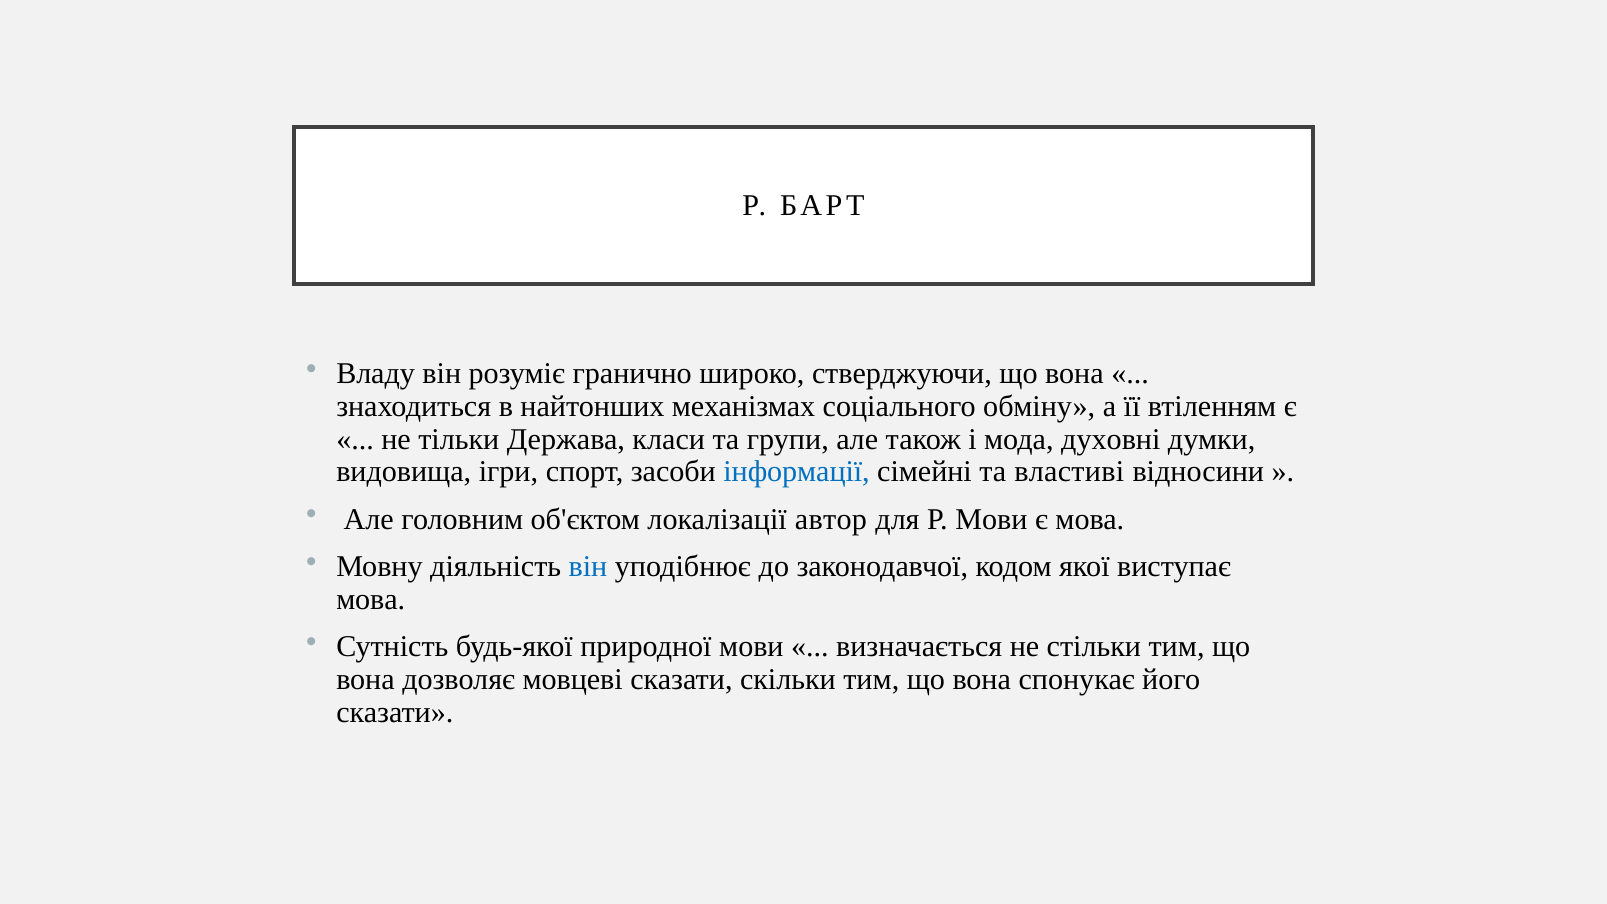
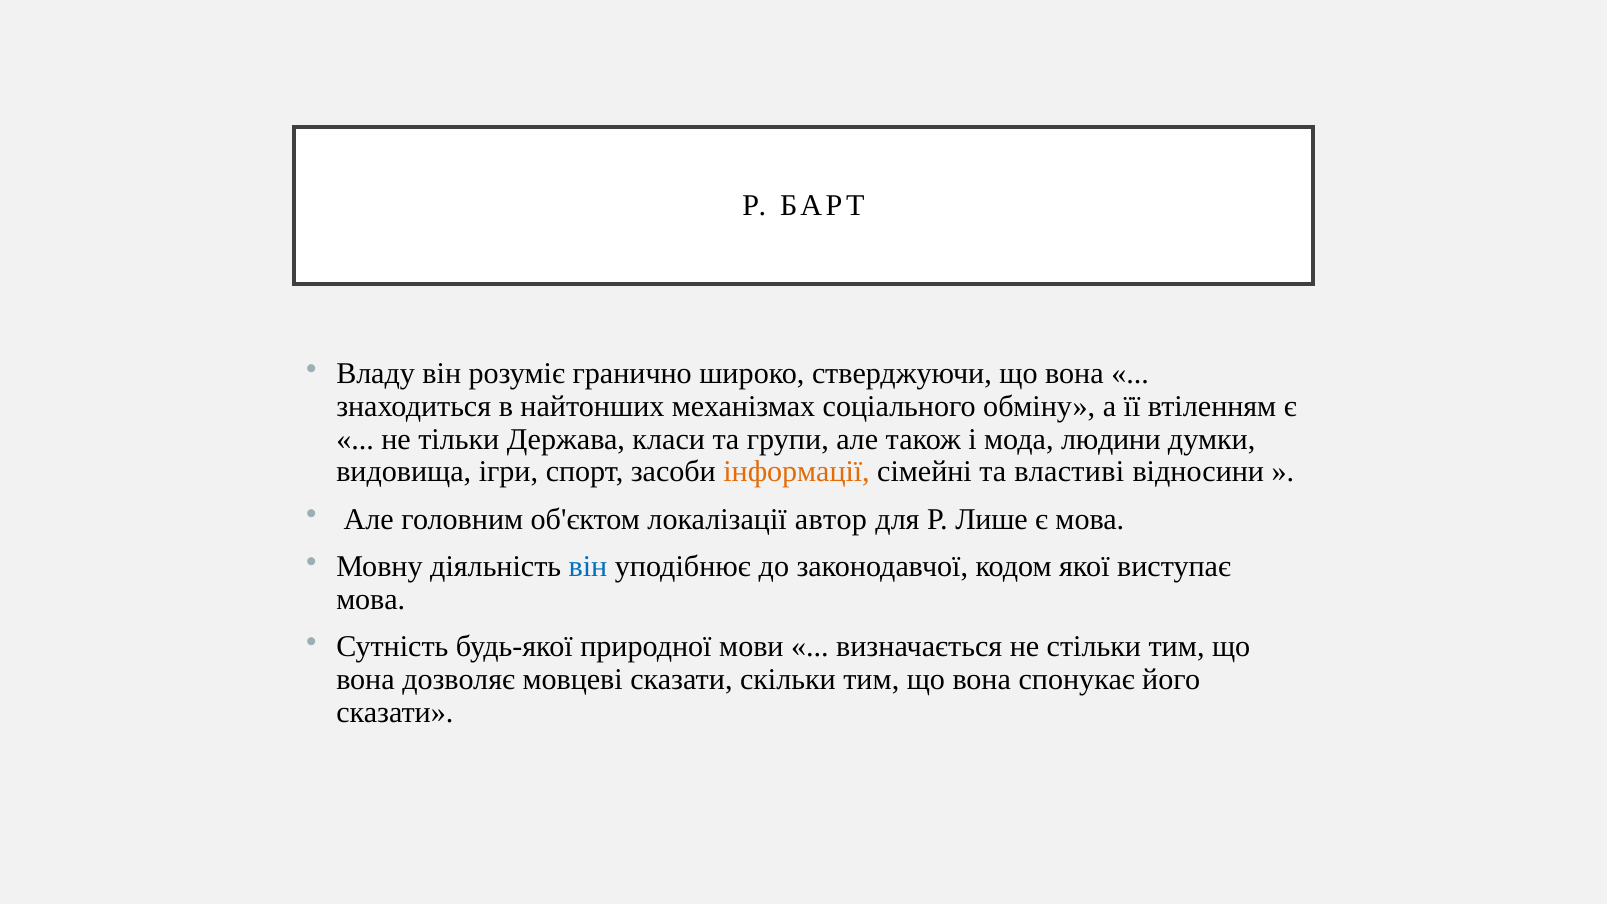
духовні: духовні -> людини (1111, 439)
інформації colour: blue -> orange (797, 472)
Р Мови: Мови -> Лише (991, 519)
